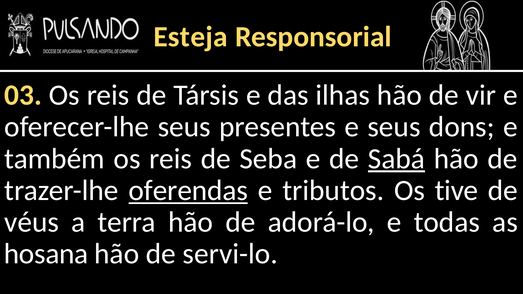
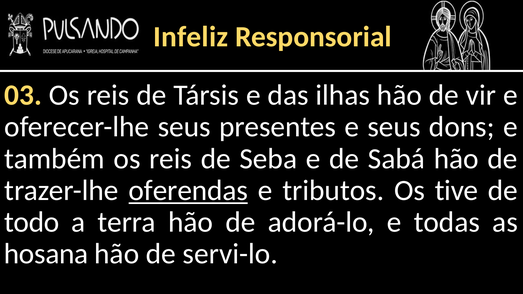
Esteja: Esteja -> Infeliz (191, 37)
Sabá underline: present -> none (396, 159)
véus: véus -> todo (32, 222)
